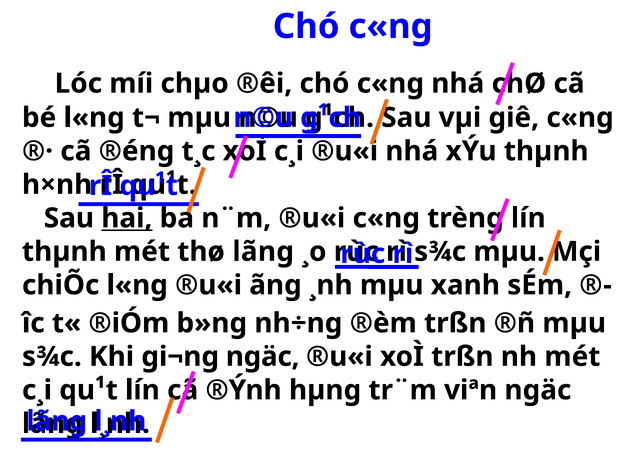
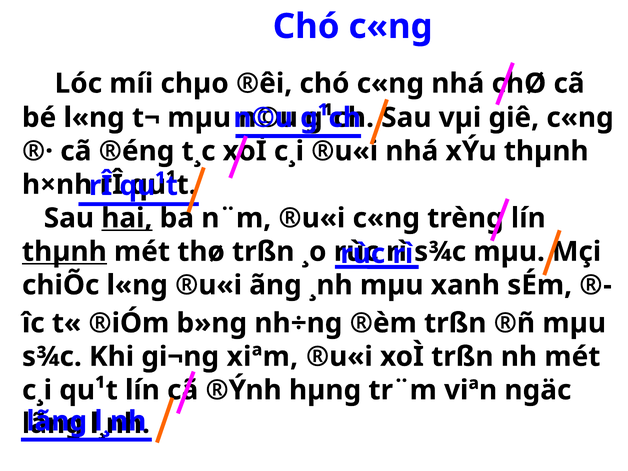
thµnh underline: none -> present (64, 252)
thø lãng: lãng -> trßn (263, 252)
ngäc: ngäc -> xiªm (262, 357)
